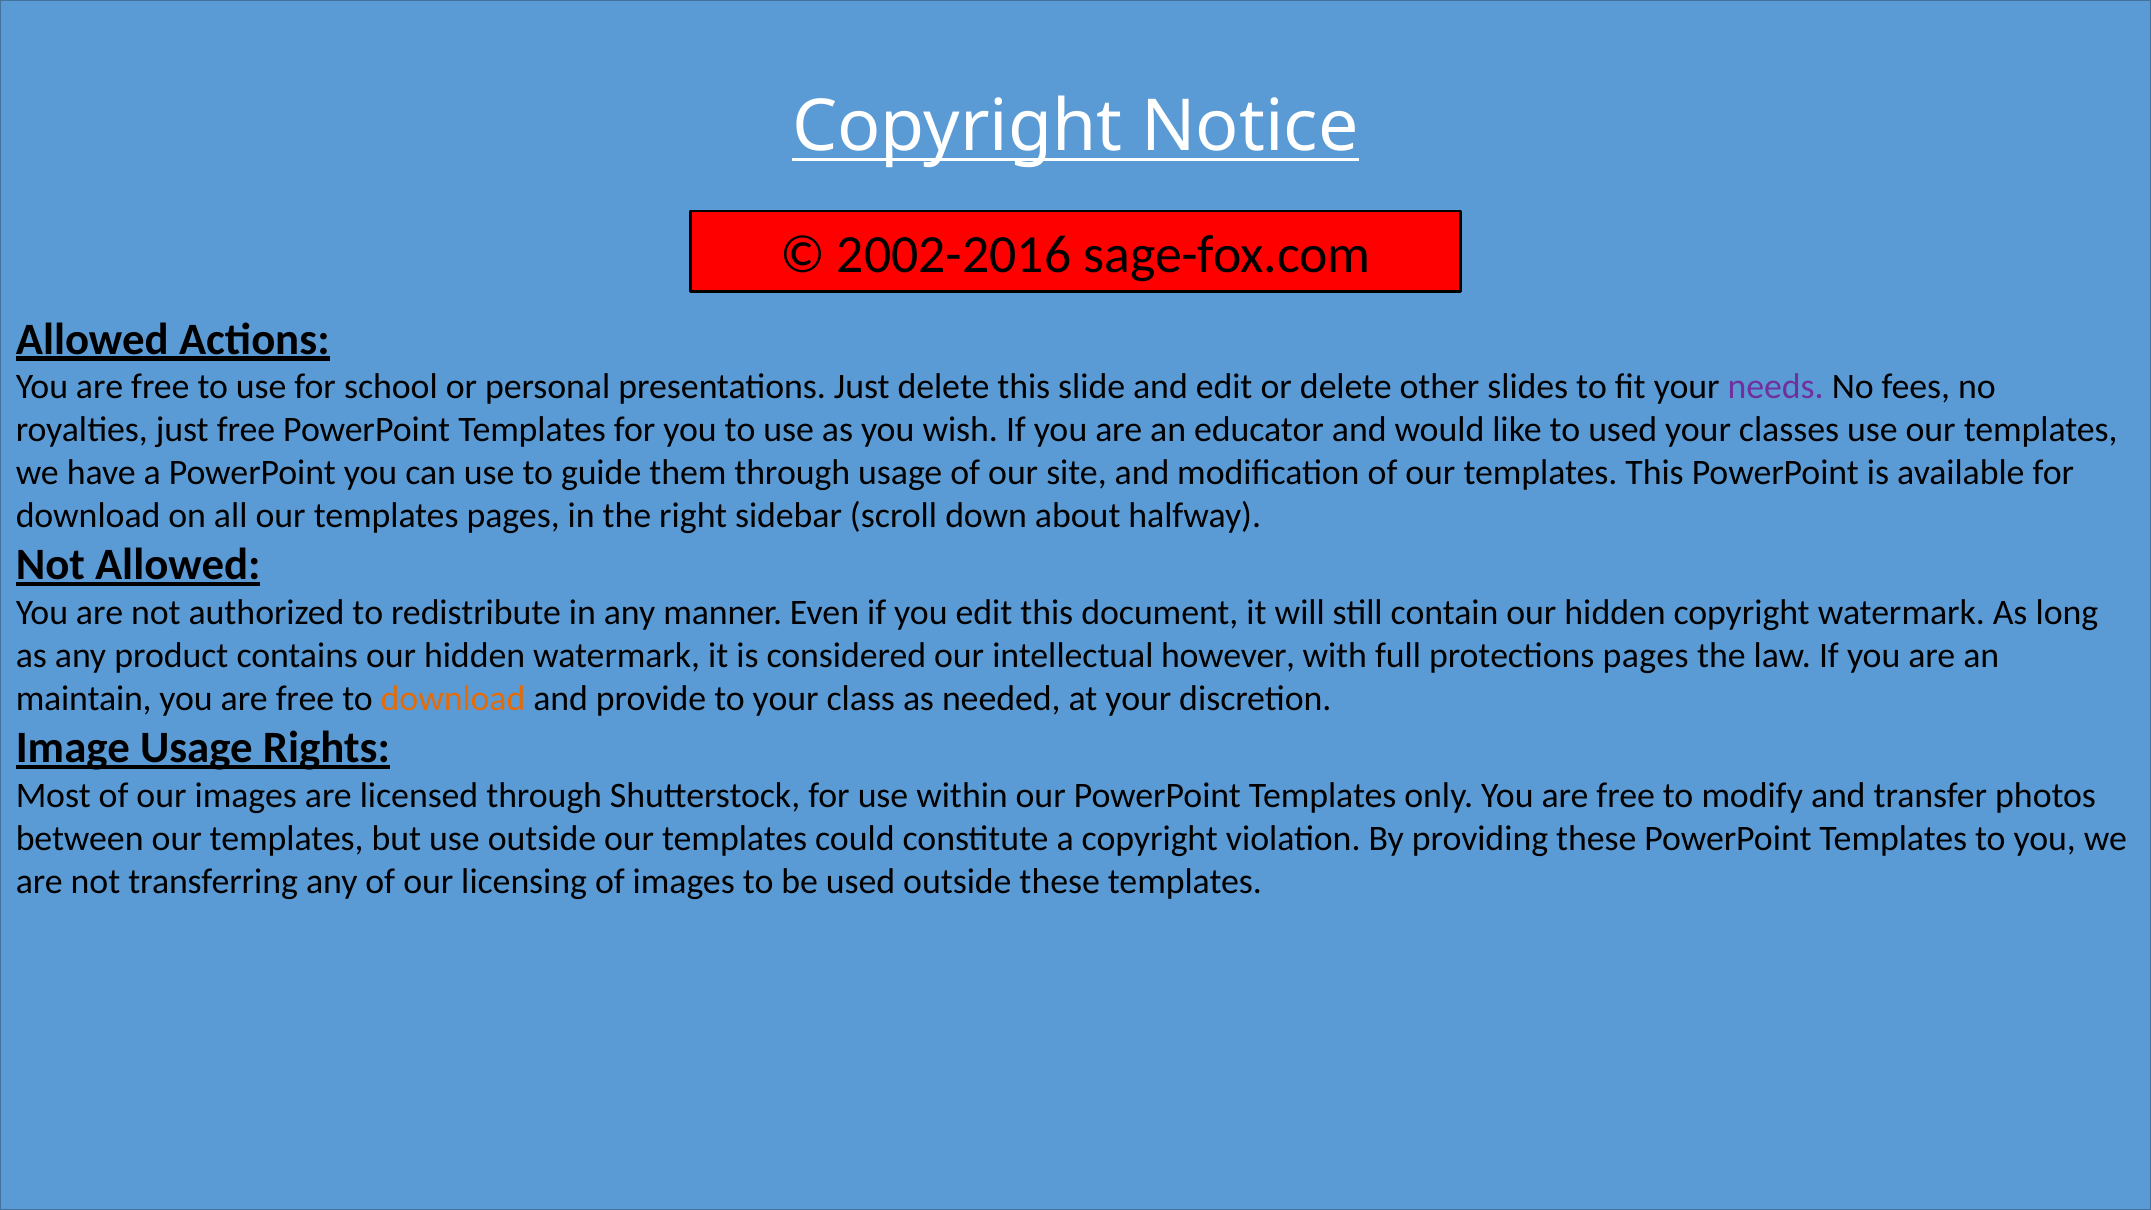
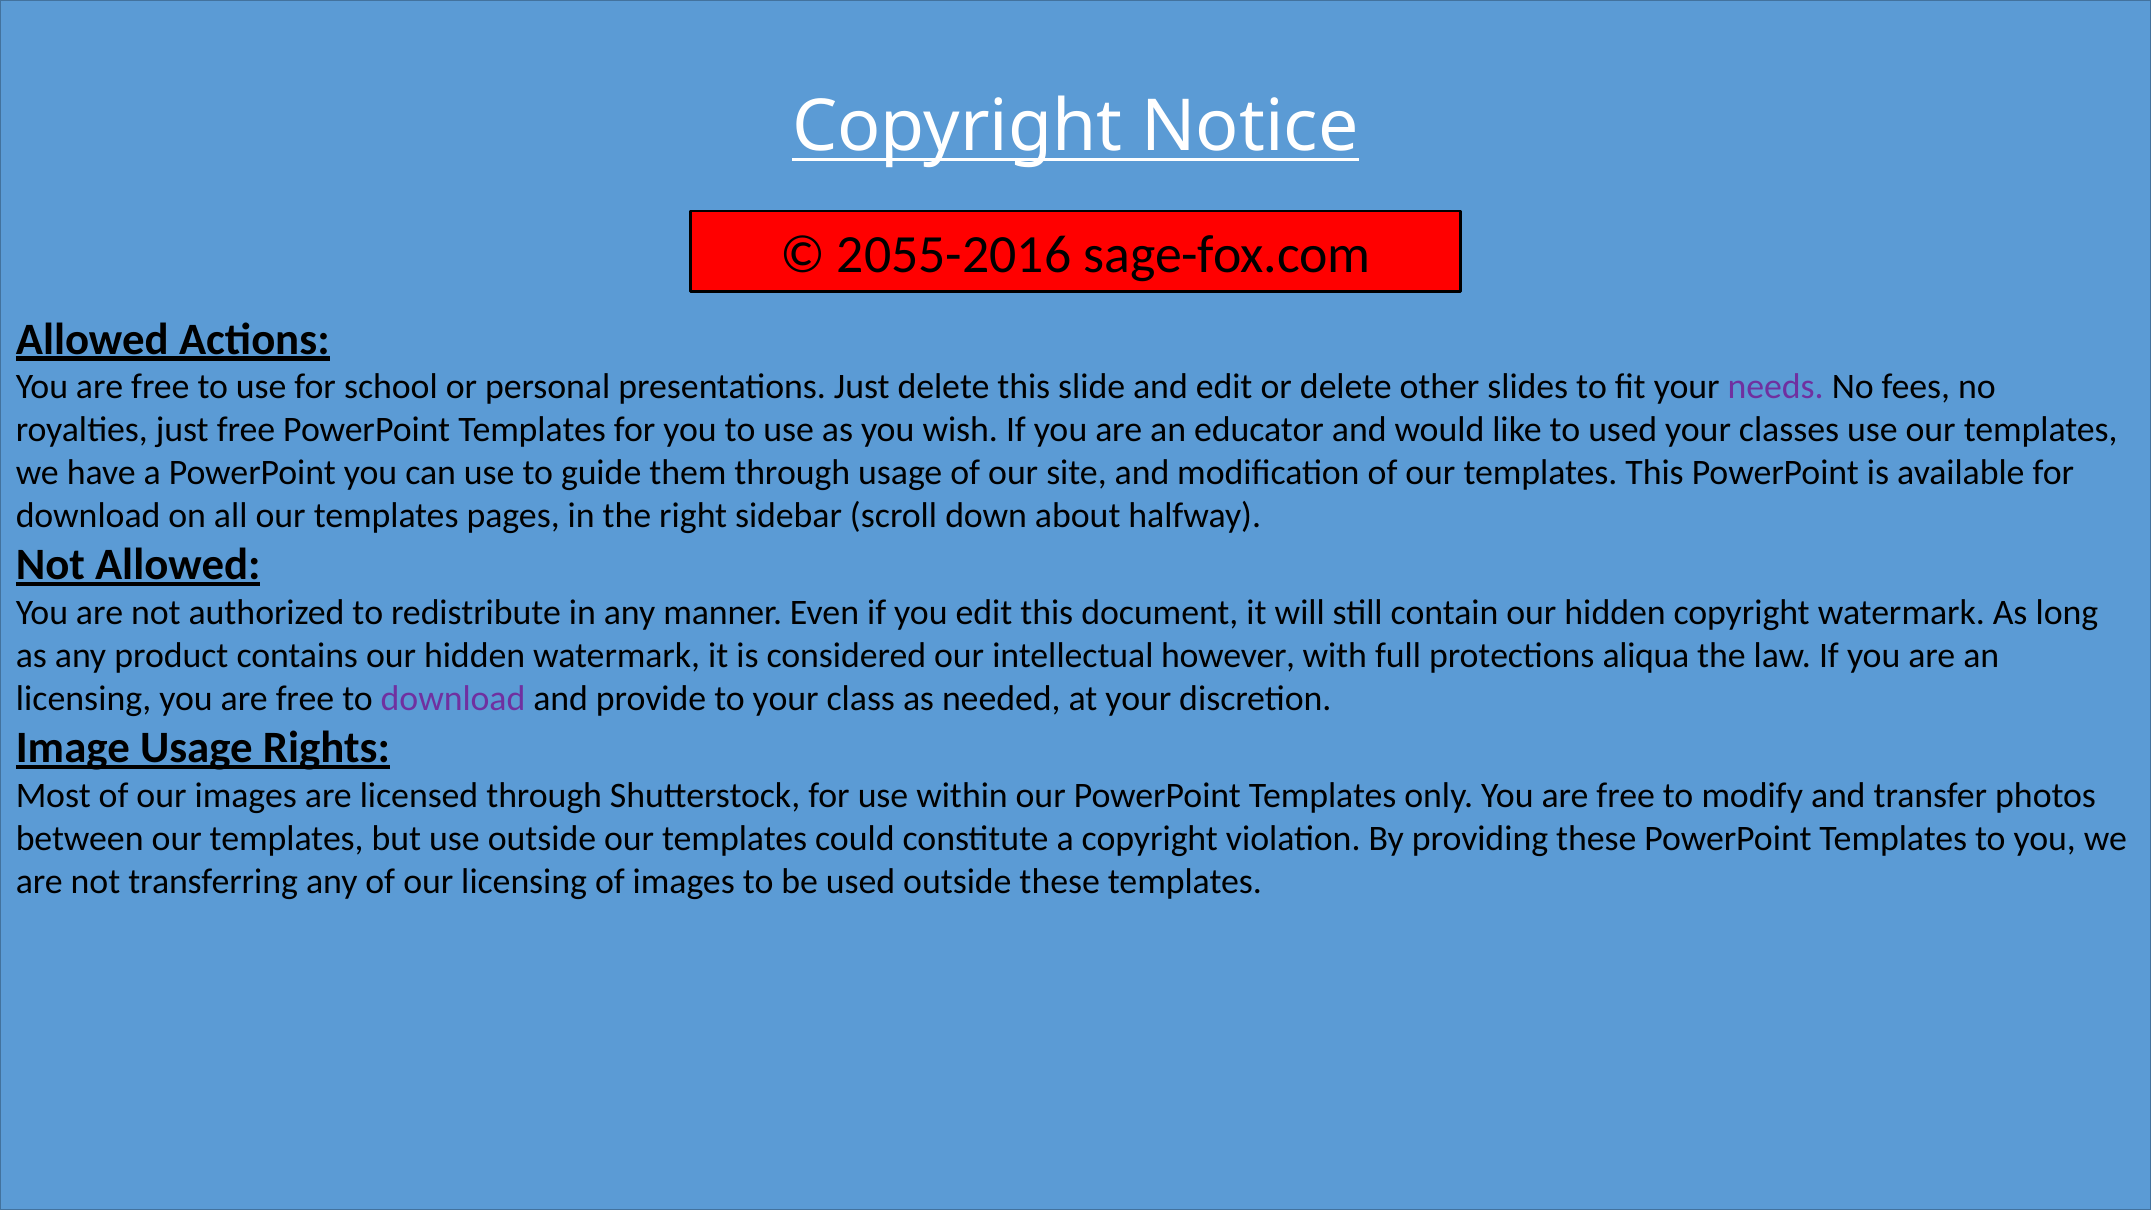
2002-2016: 2002-2016 -> 2055-2016 (954, 255)
protections pages: pages -> aliqua (1646, 656)
maintain: maintain -> licensing (84, 699)
download colour: orange -> purple (453, 699)
